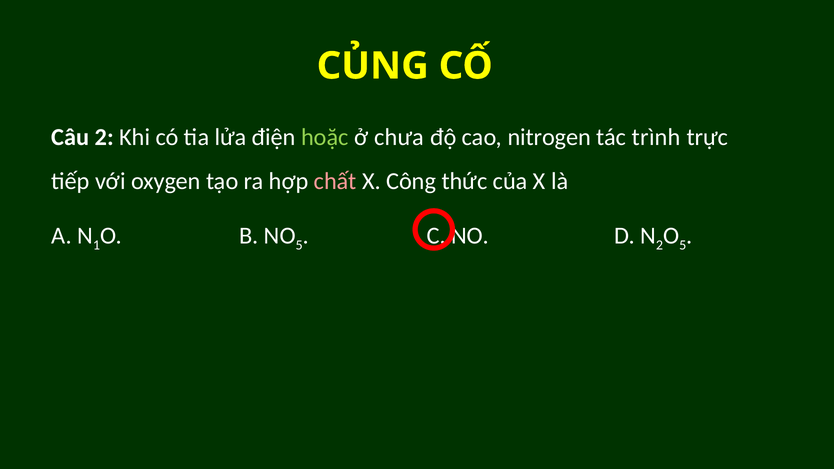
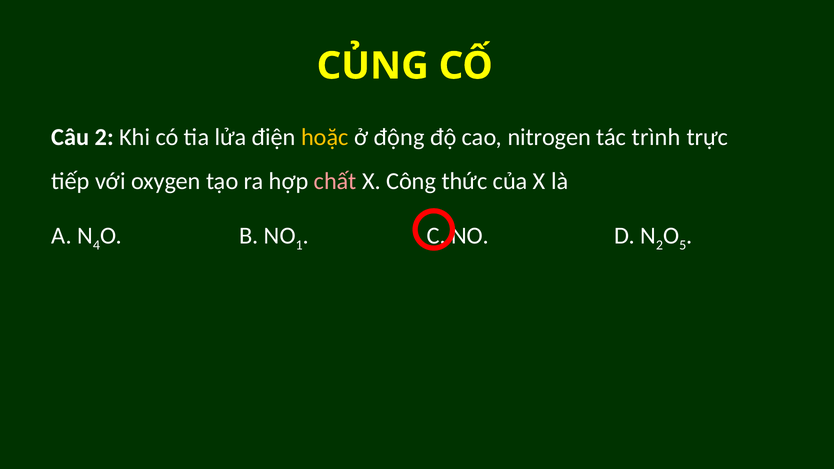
hoặc colour: light green -> yellow (325, 137)
chưa: chưa -> động (399, 137)
1: 1 -> 4 (97, 245)
NO 5: 5 -> 1 (299, 245)
